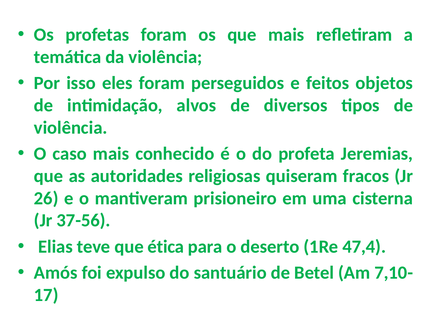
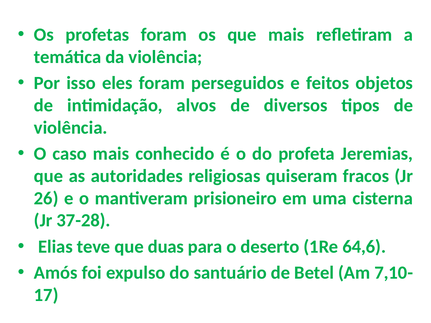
37-56: 37-56 -> 37-28 (84, 221)
ética: ética -> duas (166, 247)
47,4: 47,4 -> 64,6 (364, 247)
